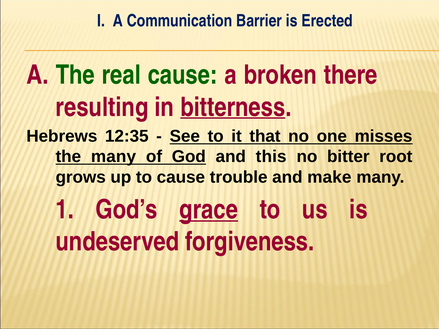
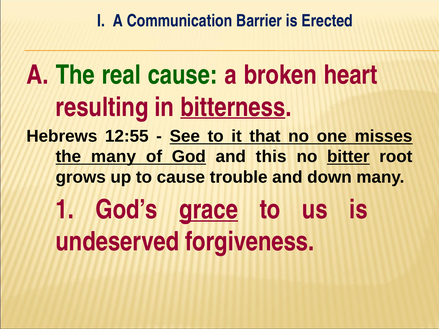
there: there -> heart (351, 75)
12:35: 12:35 -> 12:55 (127, 136)
bitter underline: none -> present (348, 157)
make: make -> down (329, 177)
